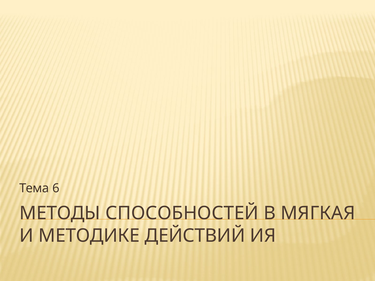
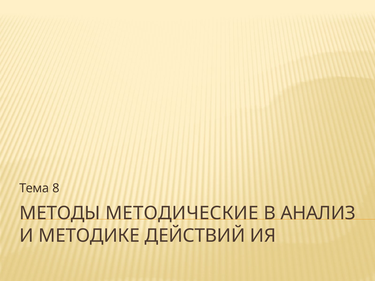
6: 6 -> 8 (56, 188)
СПОСОБНОСТЕЙ: СПОСОБНОСТЕЙ -> МЕТОДИЧЕСКИЕ (182, 213)
МЯГКАЯ: МЯГКАЯ -> АНАЛИЗ (318, 213)
